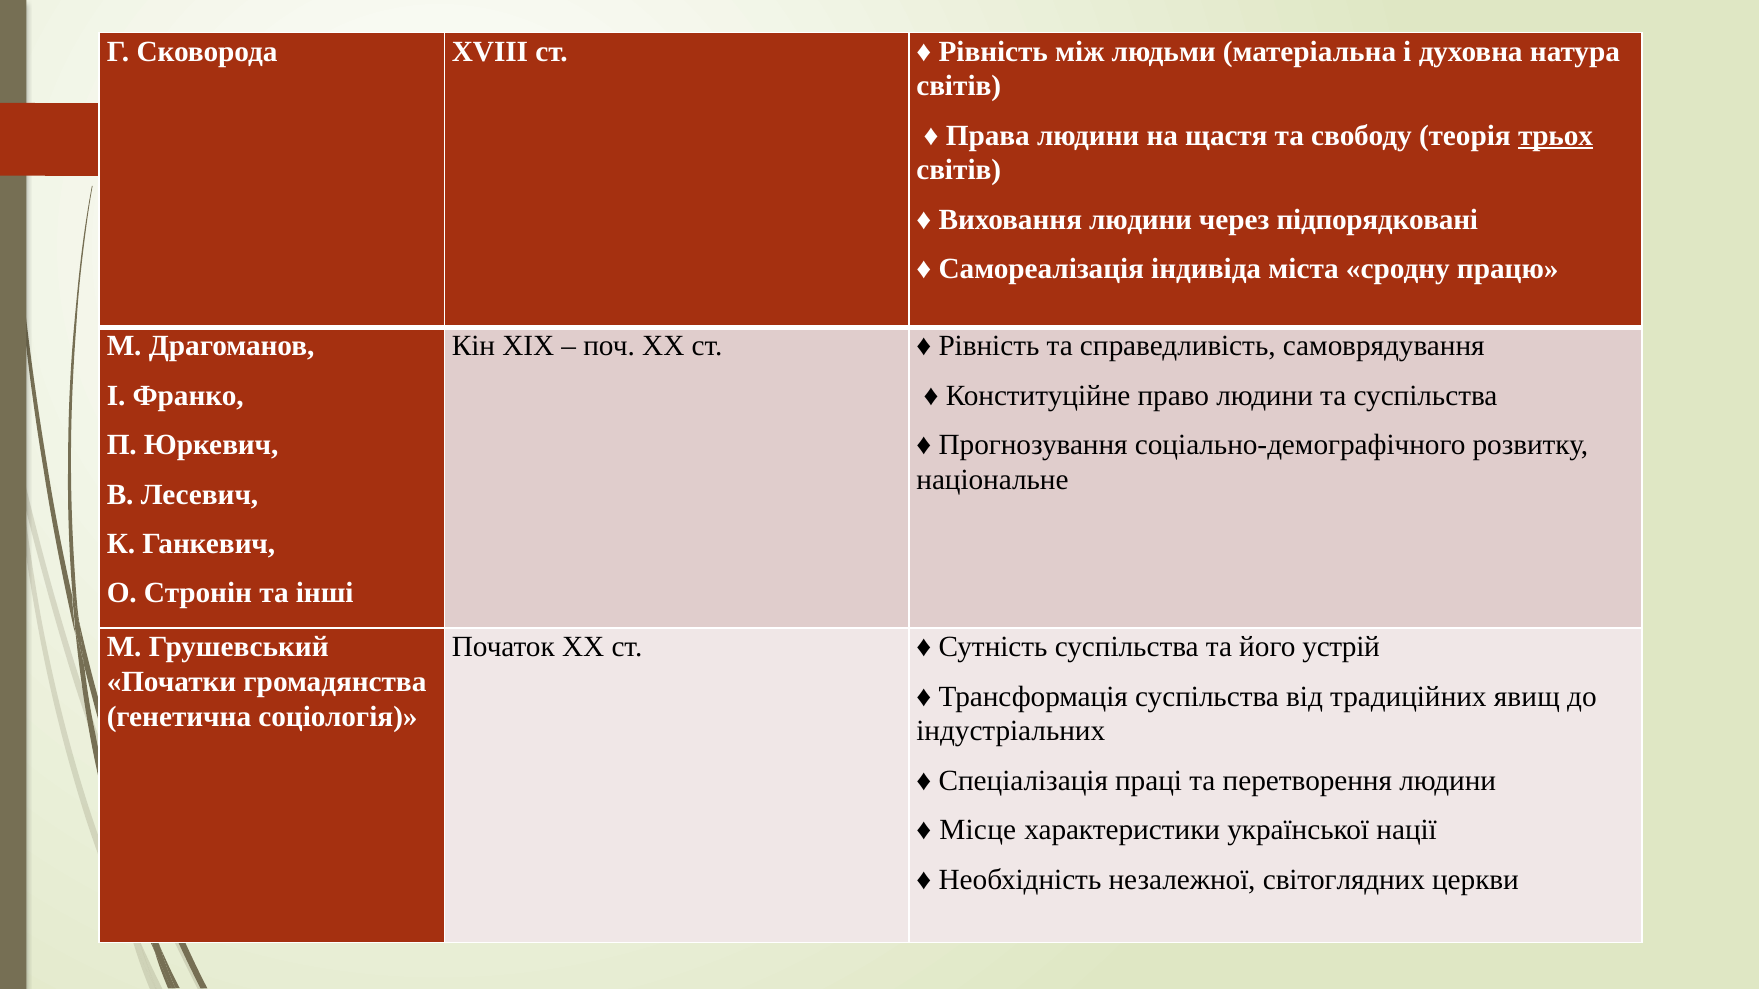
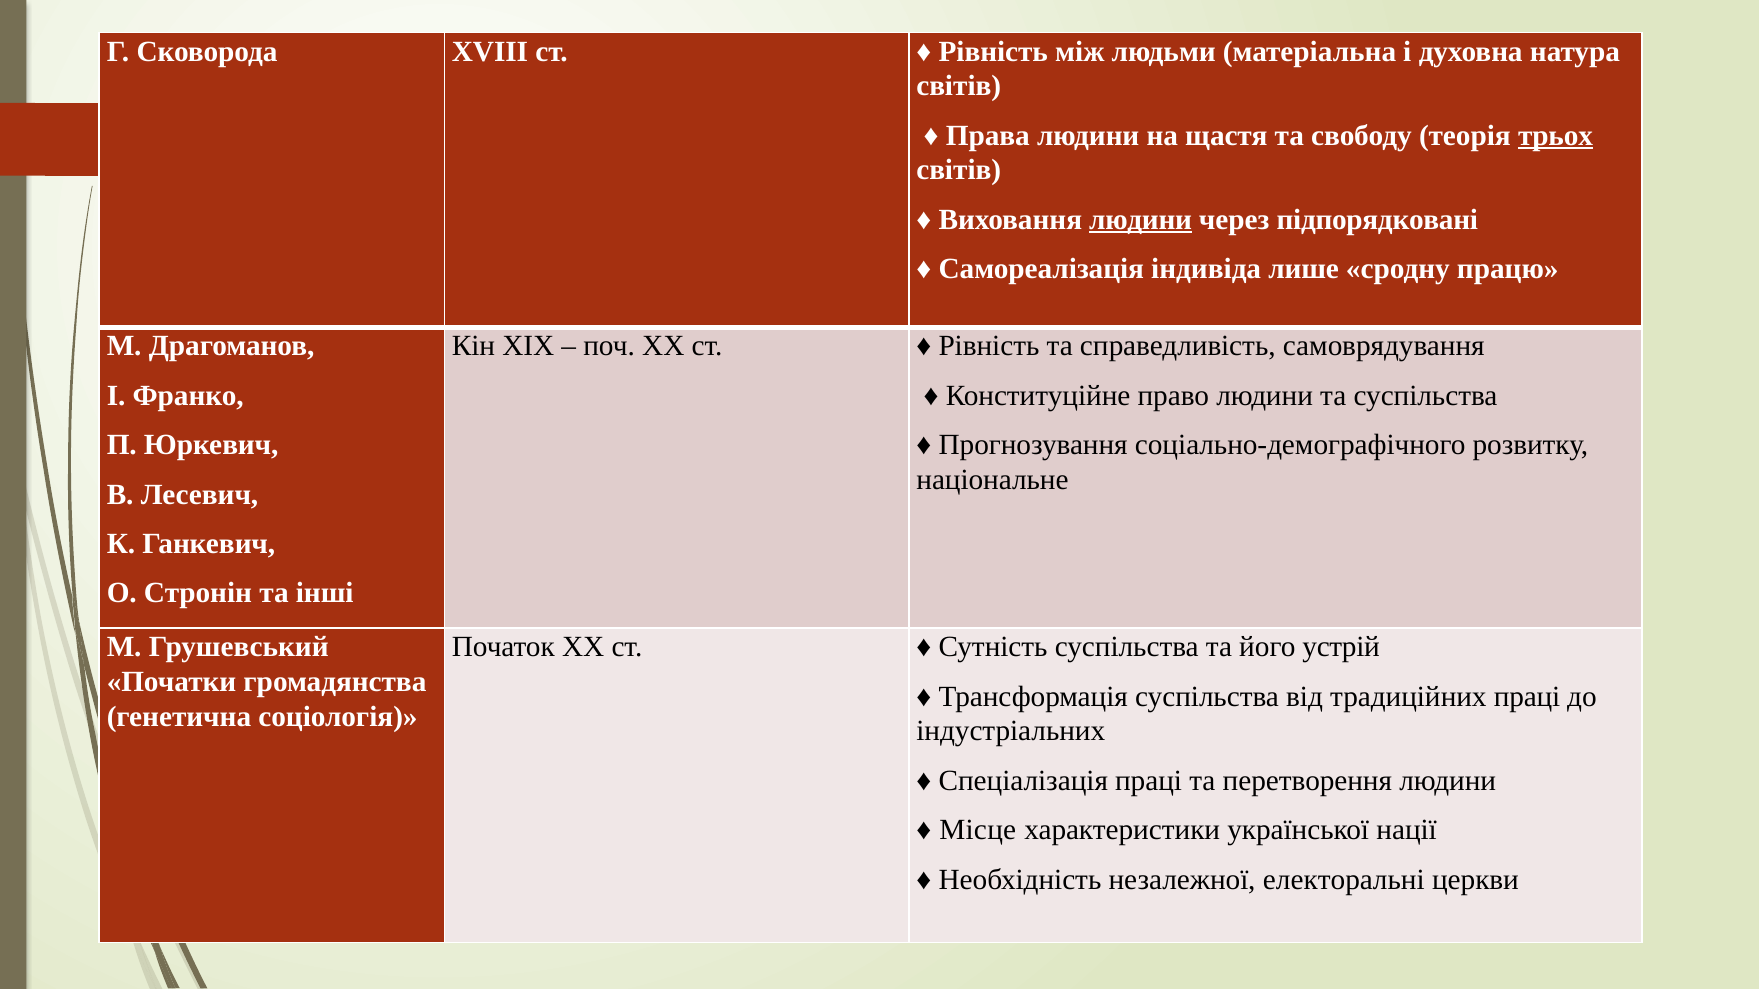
людини underline: none -> present (1141, 220)
міста: міста -> лише (1304, 269)
традиційних явищ: явищ -> праці (1527, 697)
світоглядних: світоглядних -> електоральні (1344, 880)
